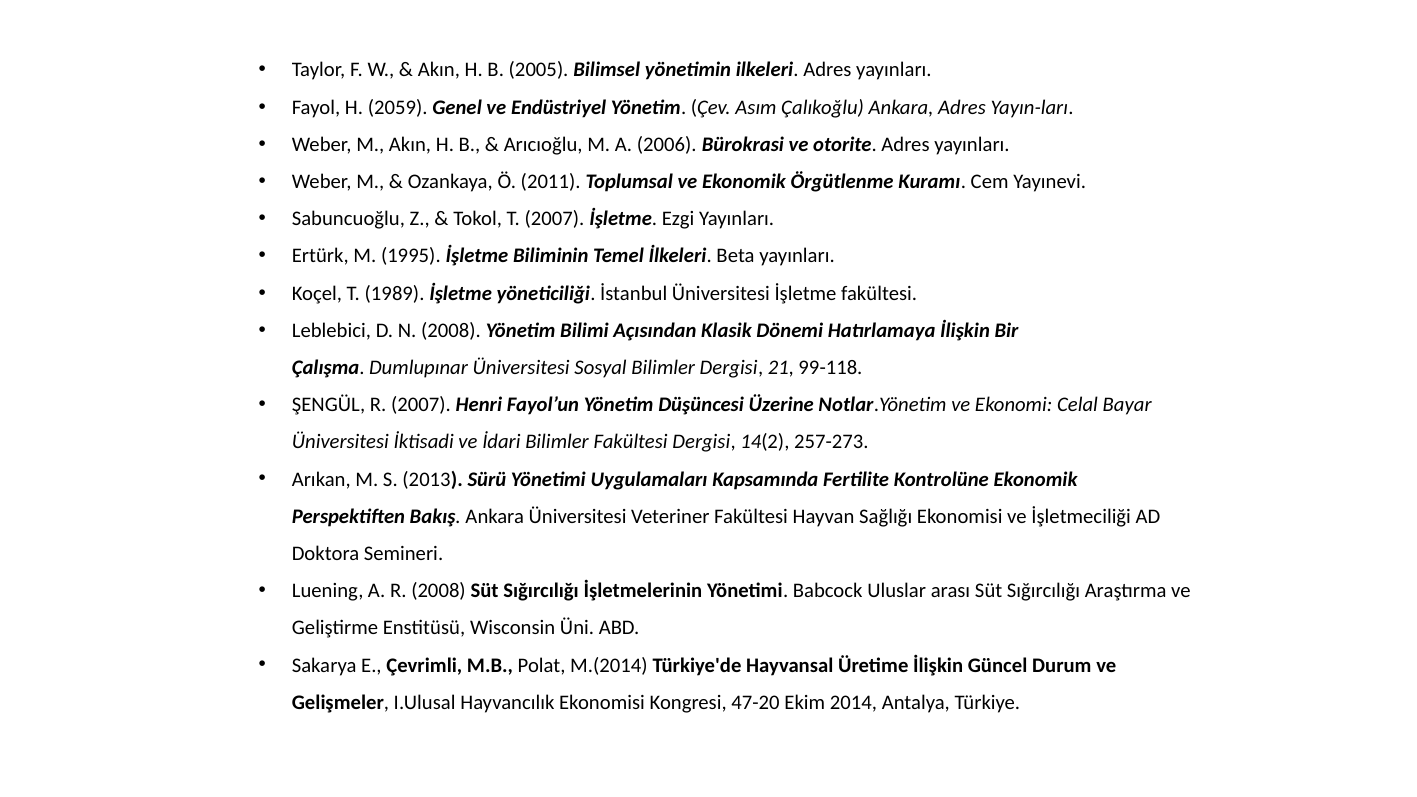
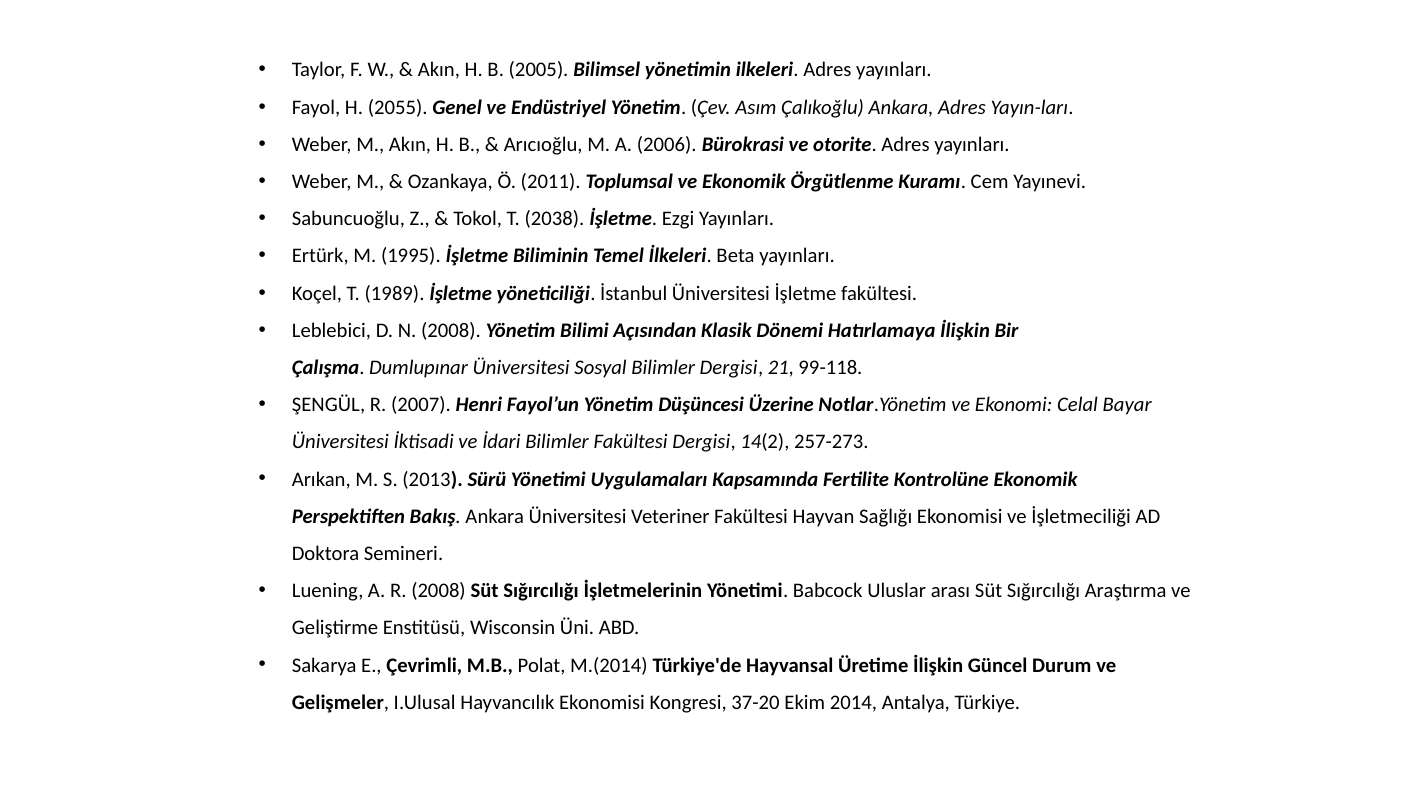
2059: 2059 -> 2055 (398, 107)
T 2007: 2007 -> 2038 (554, 219)
47-20: 47-20 -> 37-20 (756, 702)
